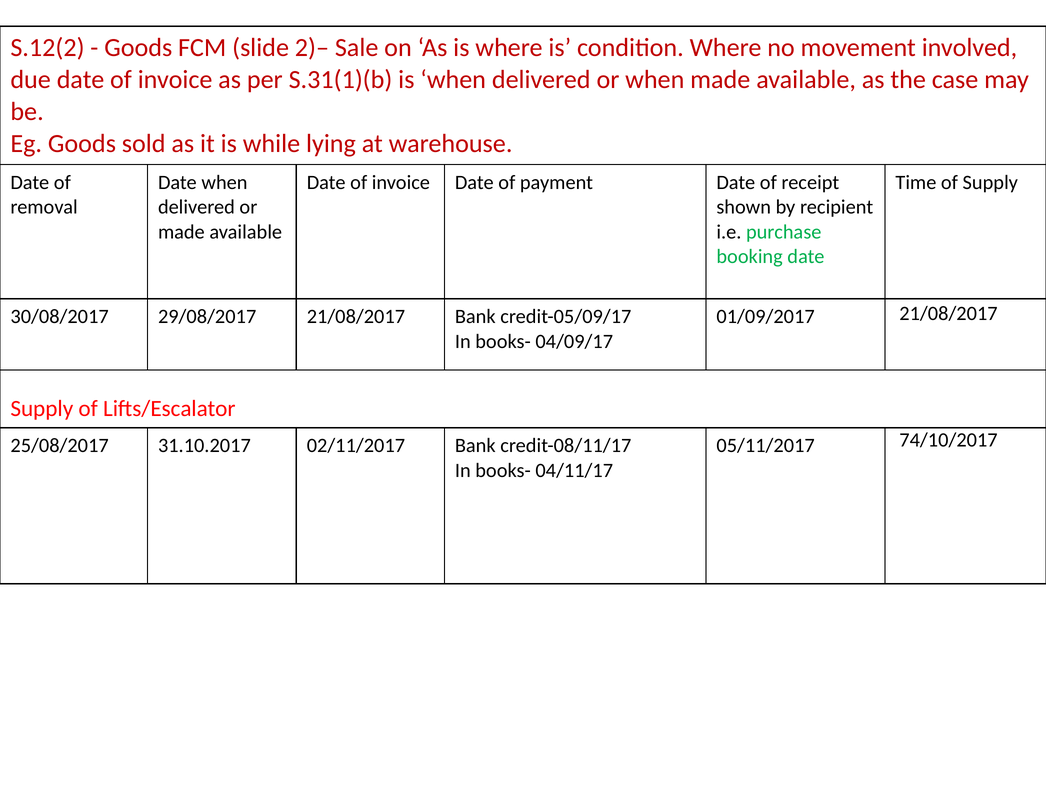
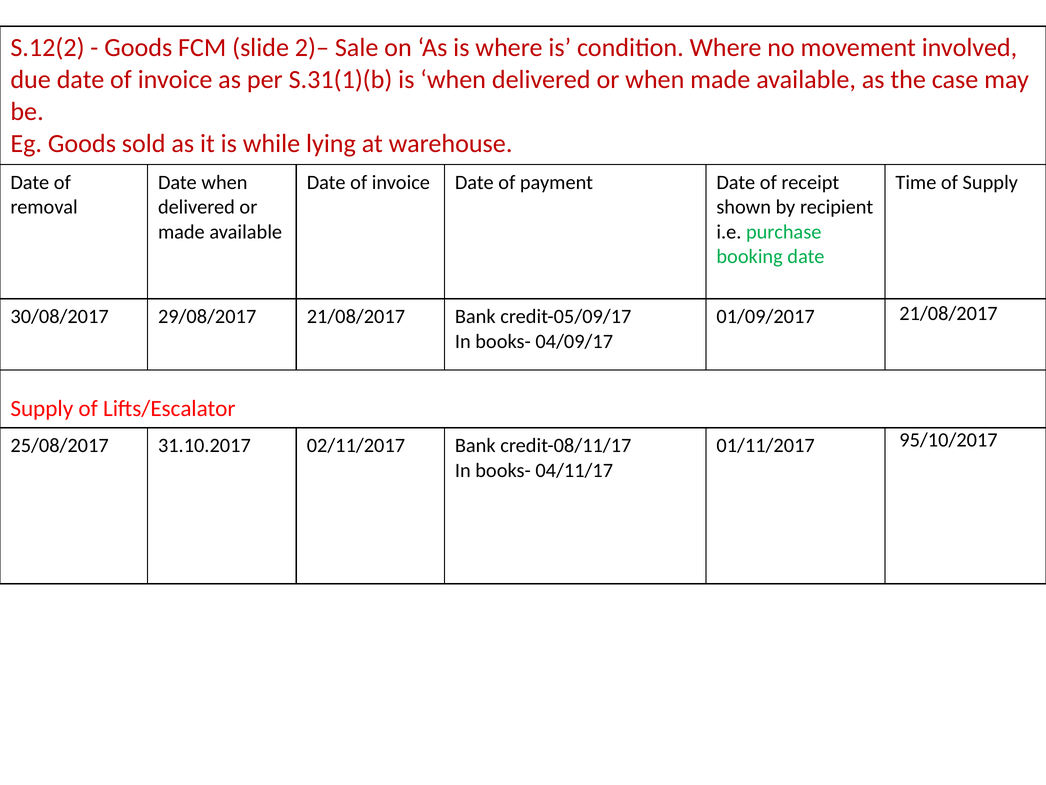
74/10/2017: 74/10/2017 -> 95/10/2017 (948, 440)
05/11/2017: 05/11/2017 -> 01/11/2017 (766, 445)
